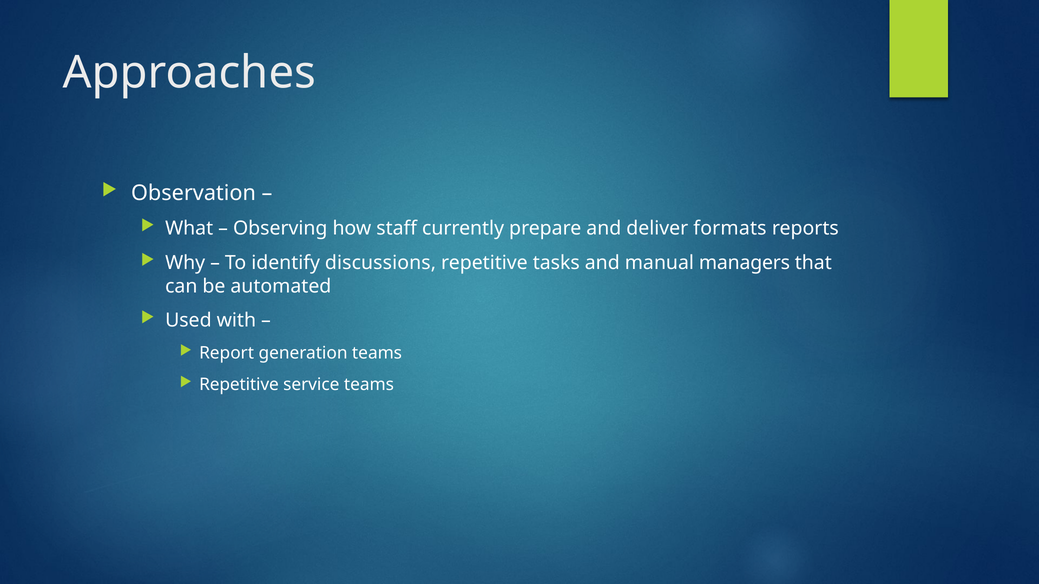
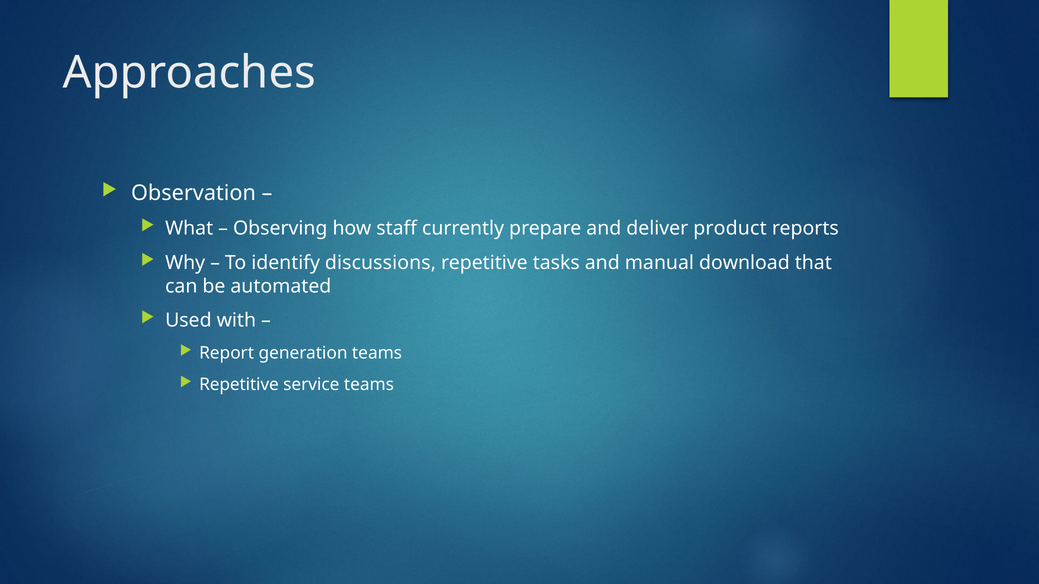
formats: formats -> product (730, 229)
managers: managers -> download (744, 263)
